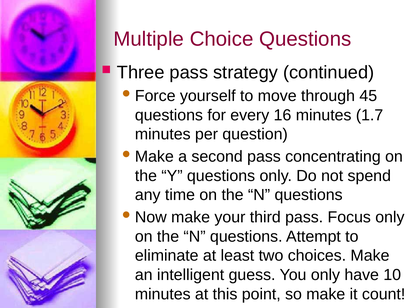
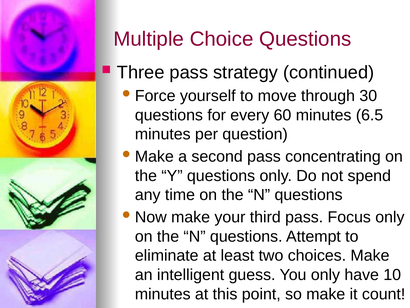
45: 45 -> 30 (368, 96)
16: 16 -> 60 (282, 115)
1.7: 1.7 -> 6.5 (370, 115)
